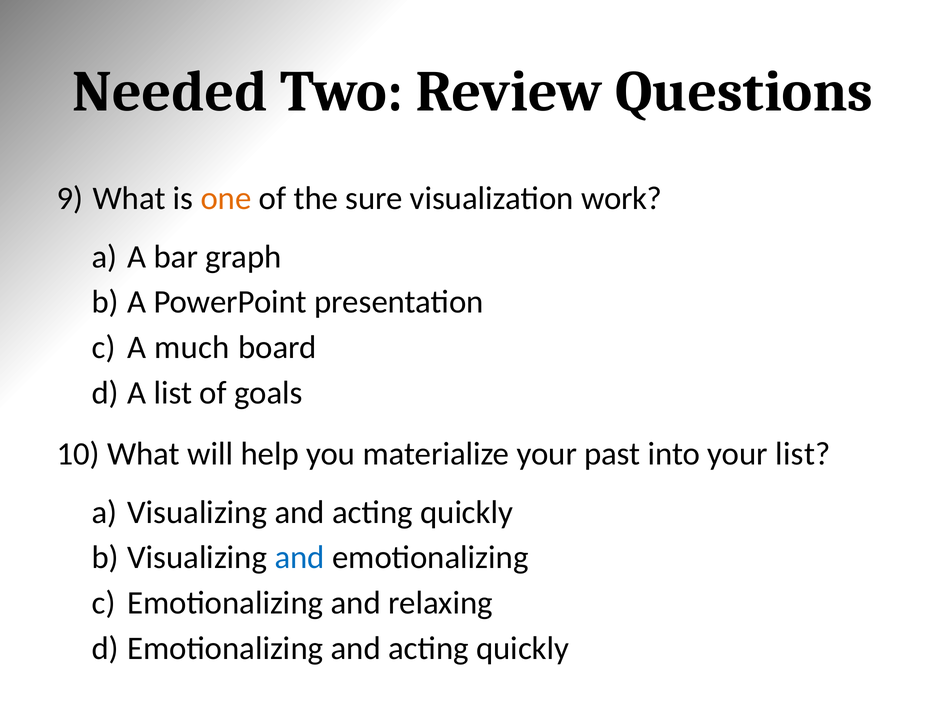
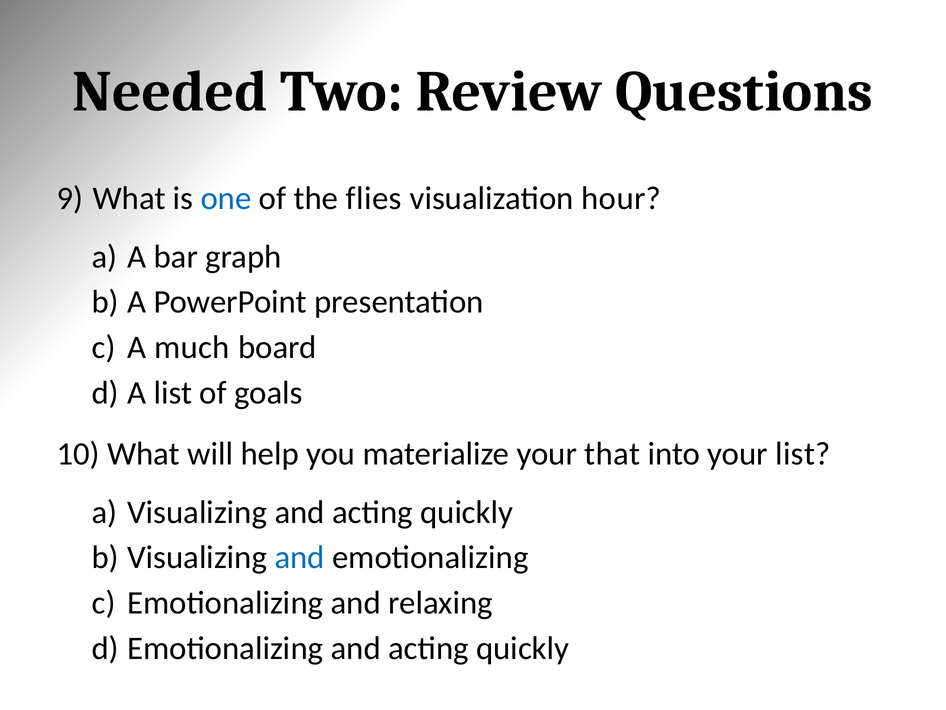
one colour: orange -> blue (226, 198)
sure: sure -> flies (374, 198)
work: work -> hour (621, 198)
past: past -> that (612, 454)
